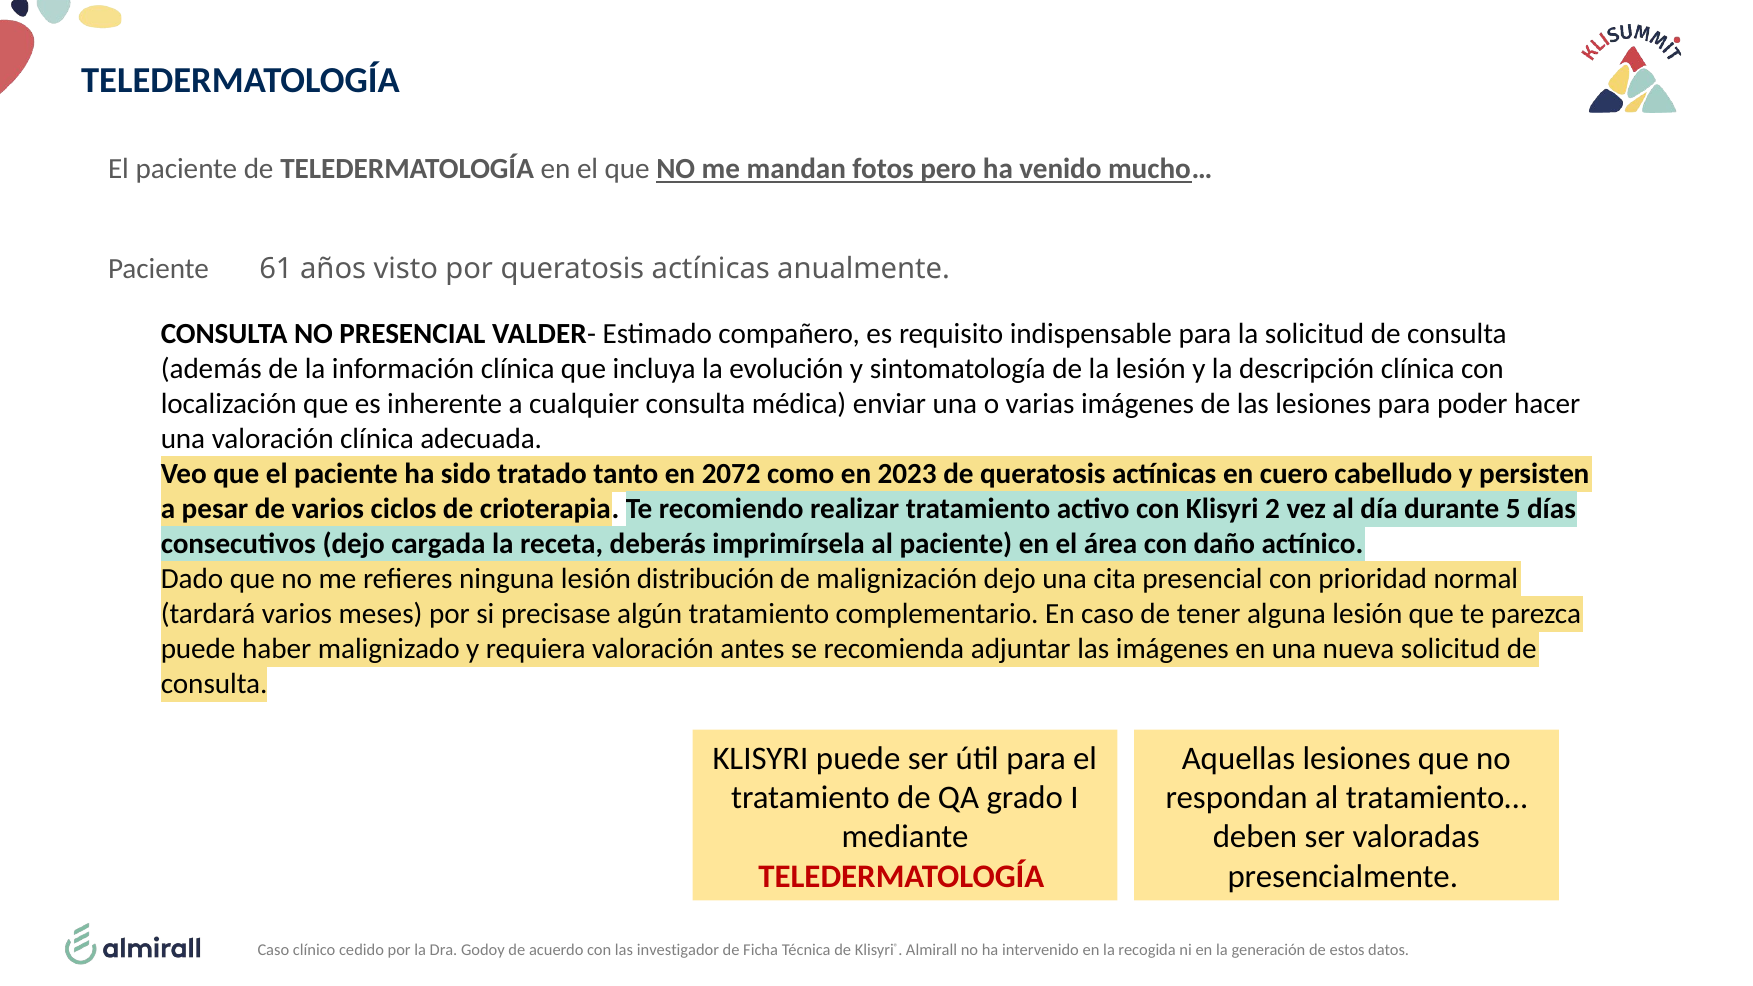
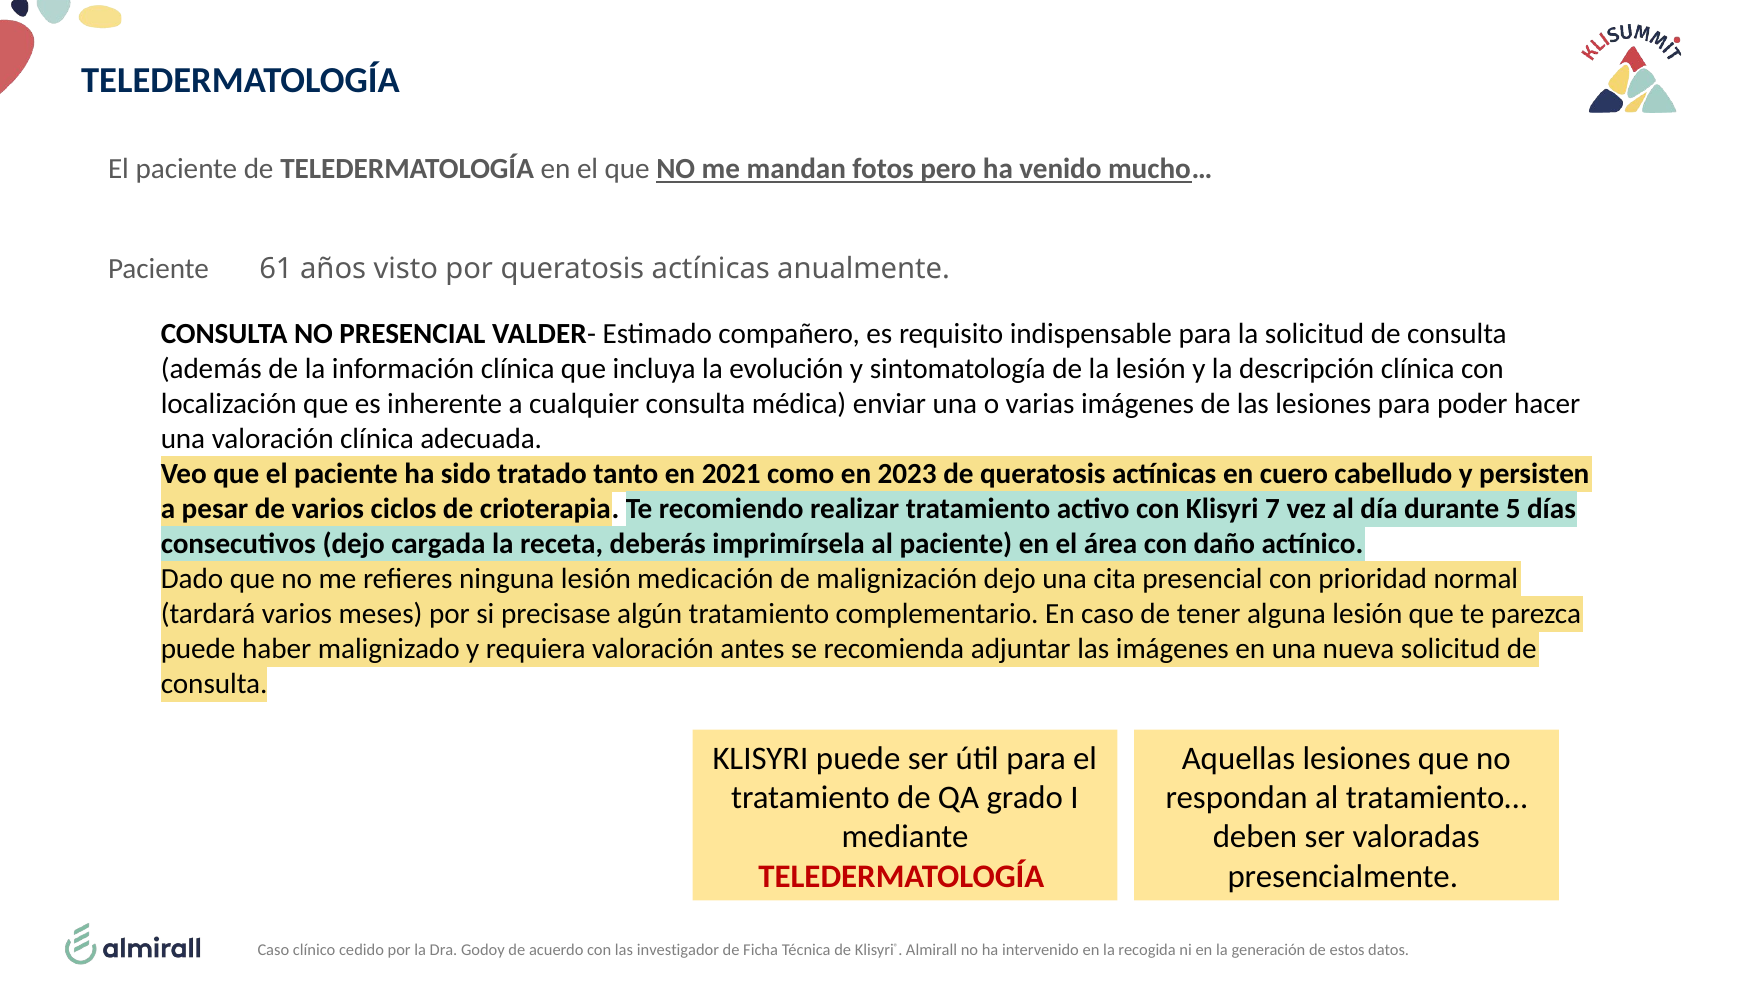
2072: 2072 -> 2021 (731, 474)
2: 2 -> 7 (1272, 509)
distribución: distribución -> medicación (705, 579)
